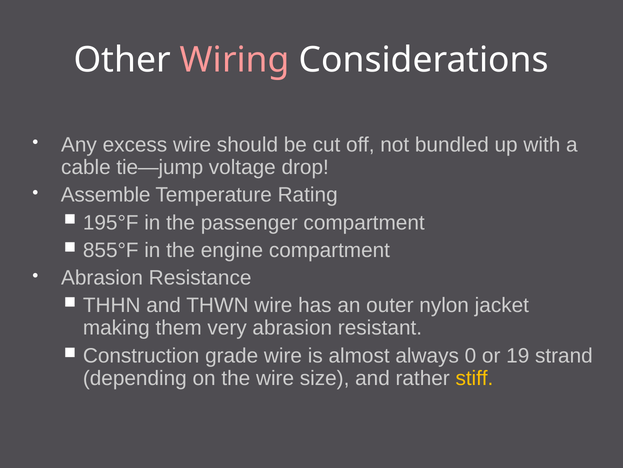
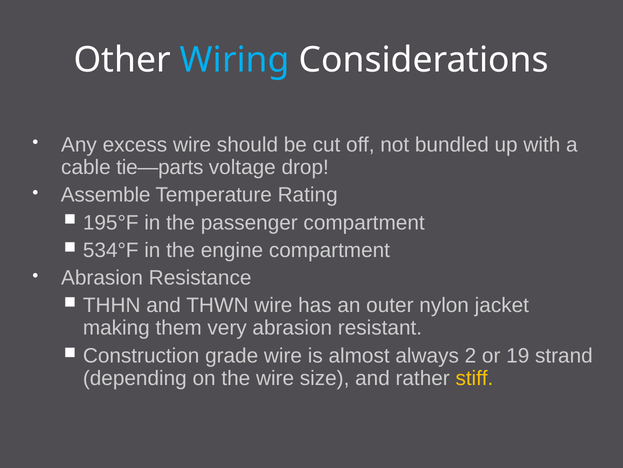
Wiring colour: pink -> light blue (235, 60)
tie—jump: tie—jump -> tie—parts (160, 167)
855°F: 855°F -> 534°F (111, 250)
0: 0 -> 2 (470, 355)
